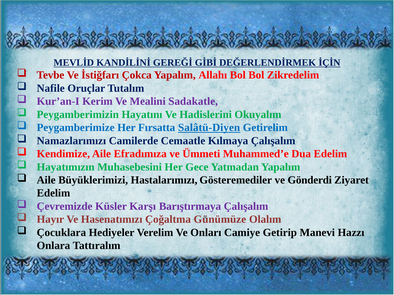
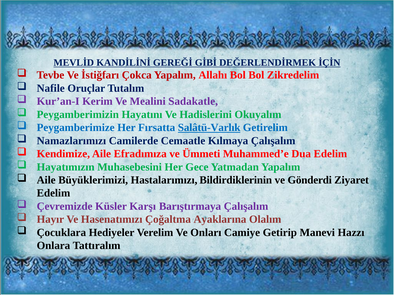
Salâtü-Diyen: Salâtü-Diyen -> Salâtü-Varlık (209, 128)
Gösteremediler: Gösteremediler -> Bildirdiklerinin (236, 180)
Günümüze: Günümüze -> Ayaklarına (220, 220)
